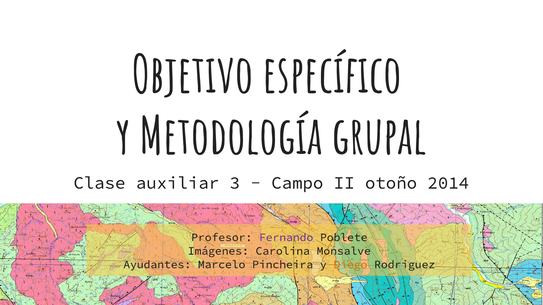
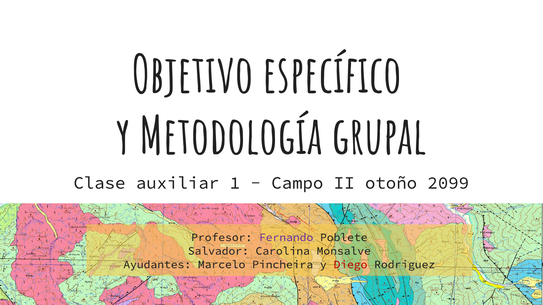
3: 3 -> 1 (235, 183)
2014: 2014 -> 2099 (448, 183)
Imágenes: Imágenes -> Salvador (218, 251)
Diego colour: orange -> red (350, 265)
